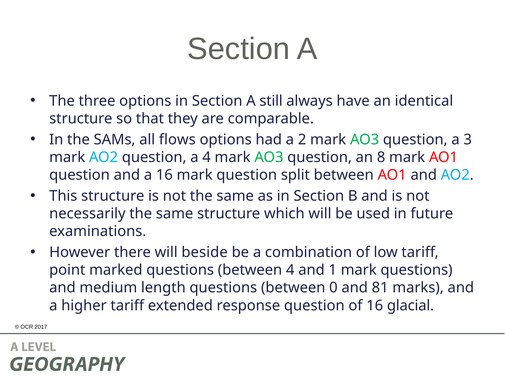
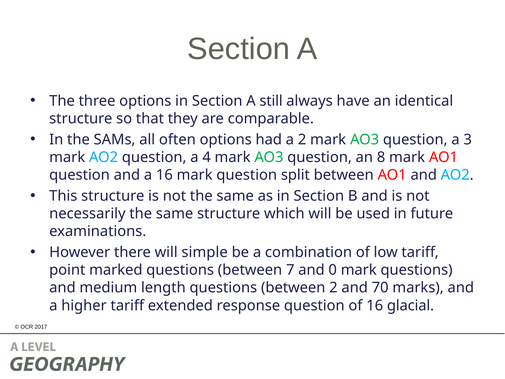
flows: flows -> often (177, 139)
beside: beside -> simple (205, 252)
between 4: 4 -> 7 (290, 270)
1: 1 -> 0 (333, 270)
between 0: 0 -> 2 (333, 288)
81: 81 -> 70 (380, 288)
